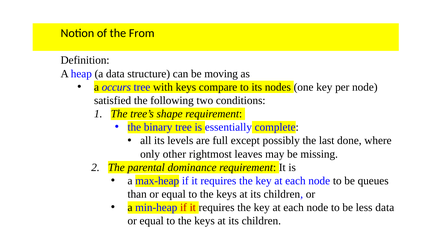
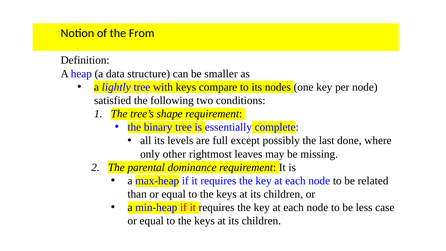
moving: moving -> smaller (221, 74)
occurs: occurs -> lightly (116, 87)
queues: queues -> related (373, 181)
less data: data -> case (385, 207)
